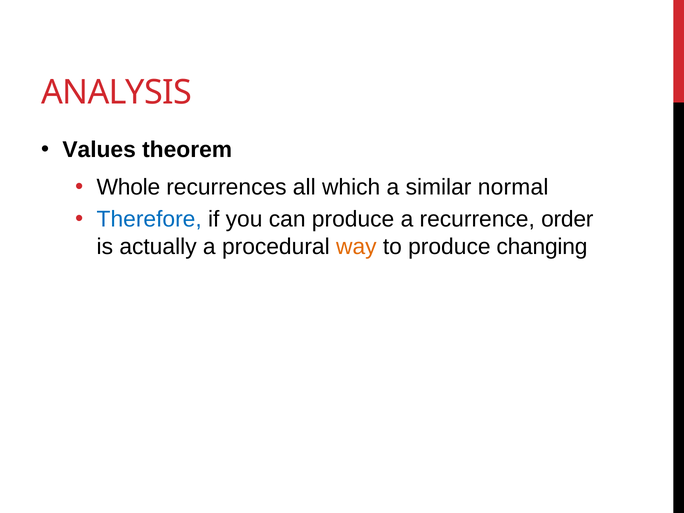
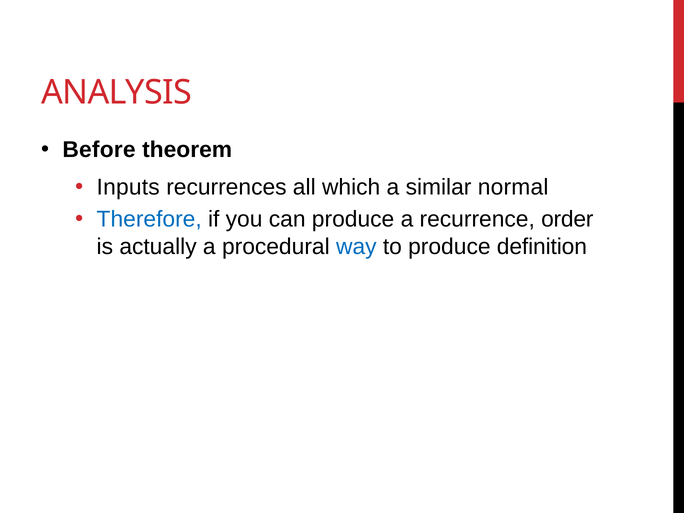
Values: Values -> Before (99, 150)
Whole: Whole -> Inputs (128, 187)
way colour: orange -> blue (356, 247)
changing: changing -> definition (542, 247)
